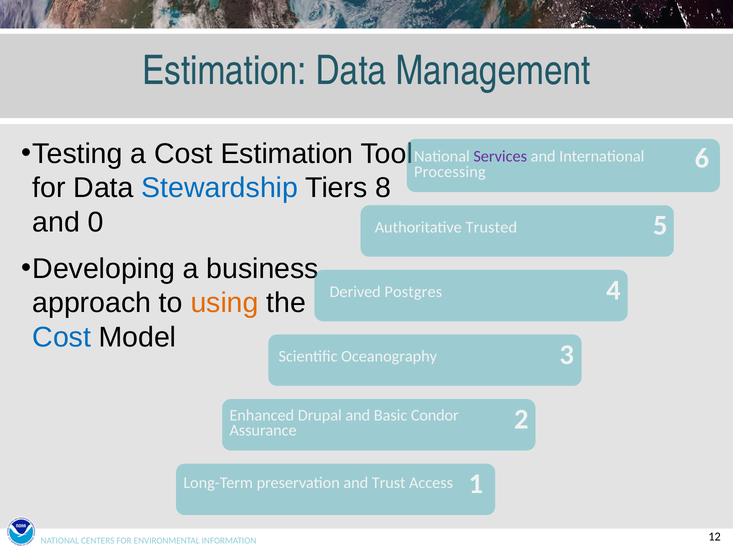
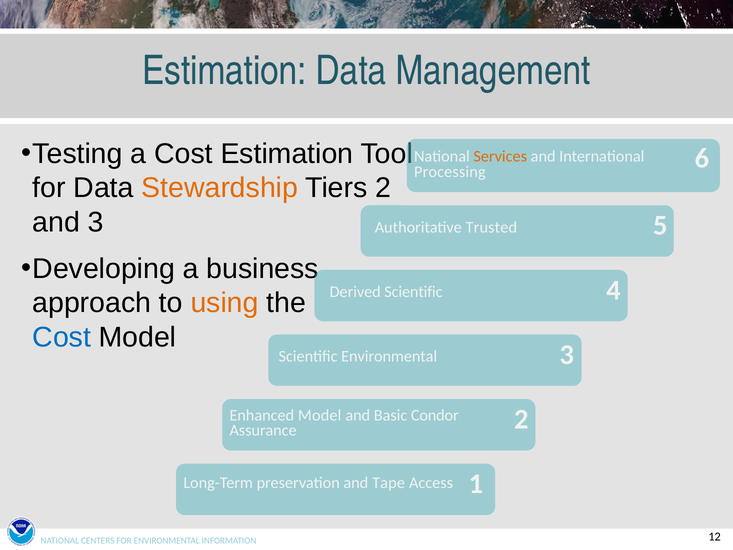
Services colour: purple -> orange (500, 156)
Stewardship colour: blue -> orange (220, 188)
Tiers 8: 8 -> 2 (383, 188)
and 0: 0 -> 3 (96, 222)
Derived Postgres: Postgres -> Scientific (413, 292)
Scientific Oceanography: Oceanography -> Environmental (389, 356)
Enhanced Drupal: Drupal -> Model (320, 415)
Trust: Trust -> Tape (389, 483)
